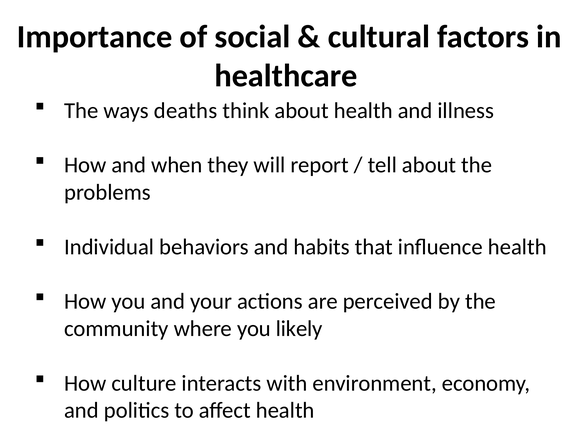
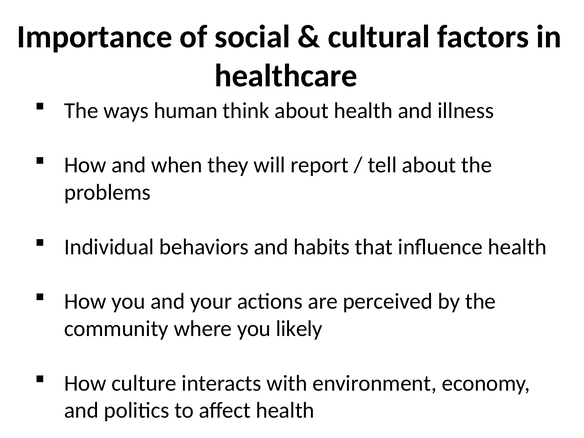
deaths: deaths -> human (186, 111)
